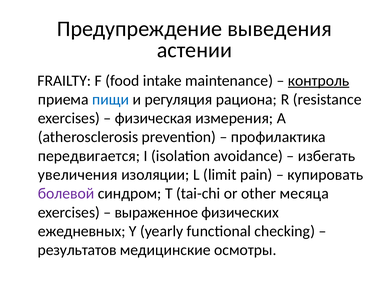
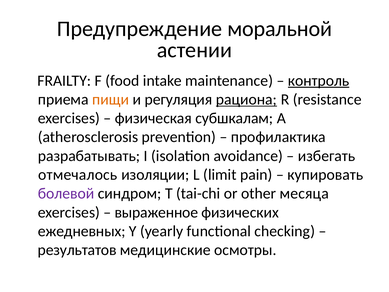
выведения: выведения -> моральной (280, 29)
пищи colour: blue -> orange (111, 99)
рациона underline: none -> present (246, 99)
измерения: измерения -> субшкалам (234, 118)
передвигается: передвигается -> разрабатывать (89, 156)
увеличения: увеличения -> отмечалось (78, 175)
